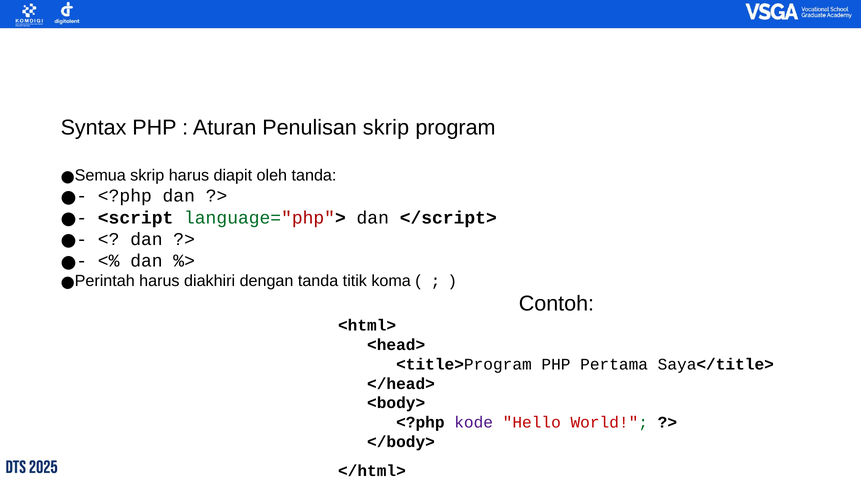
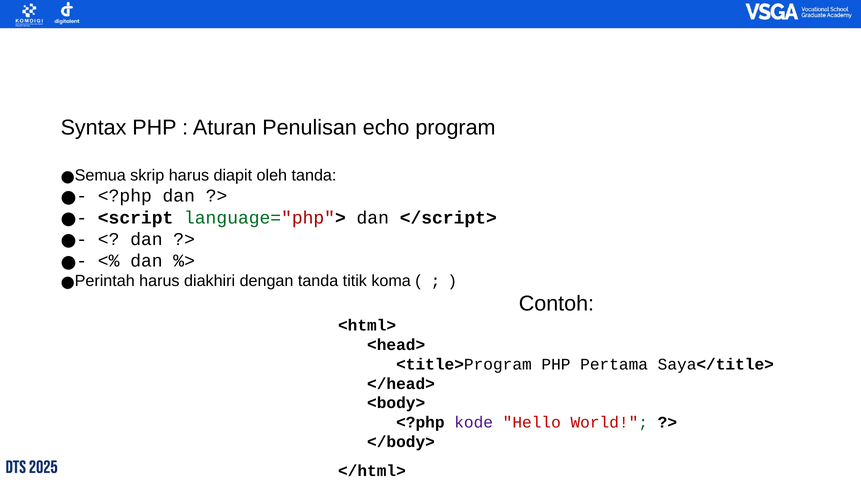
Penulisan skrip: skrip -> echo (386, 128)
